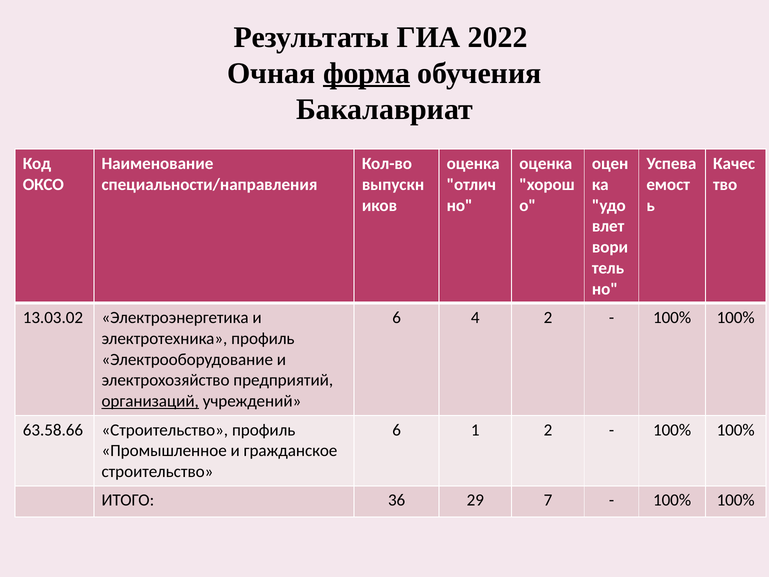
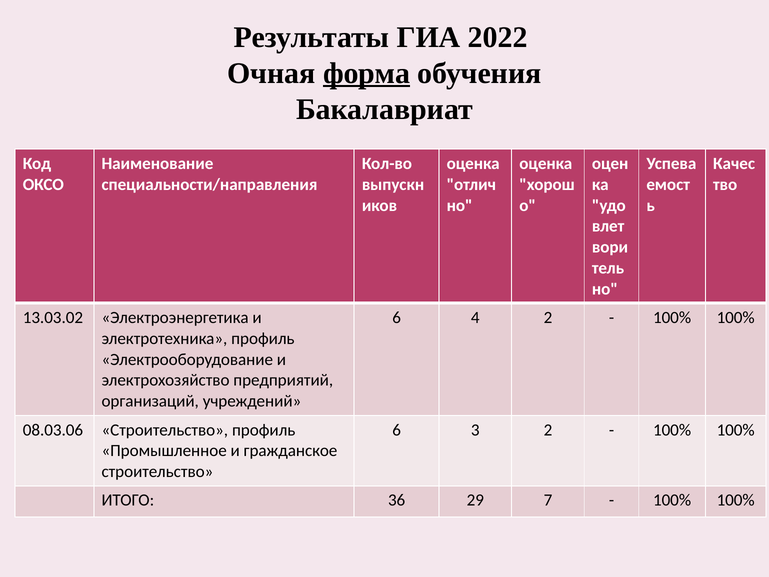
организаций underline: present -> none (150, 401)
63.58.66: 63.58.66 -> 08.03.06 (53, 430)
1: 1 -> 3 (475, 430)
